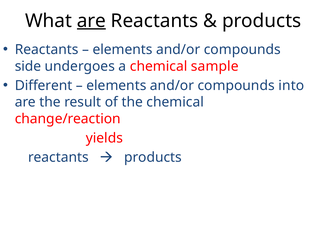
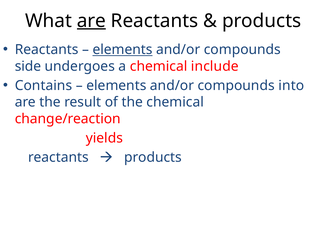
elements underline: none -> present (123, 50)
sample: sample -> include (215, 66)
Different: Different -> Contains (43, 86)
